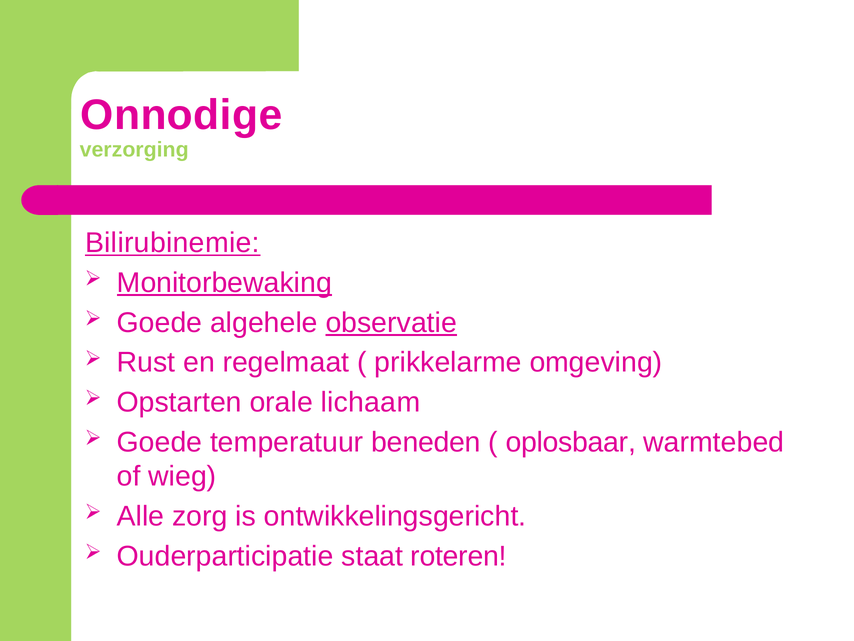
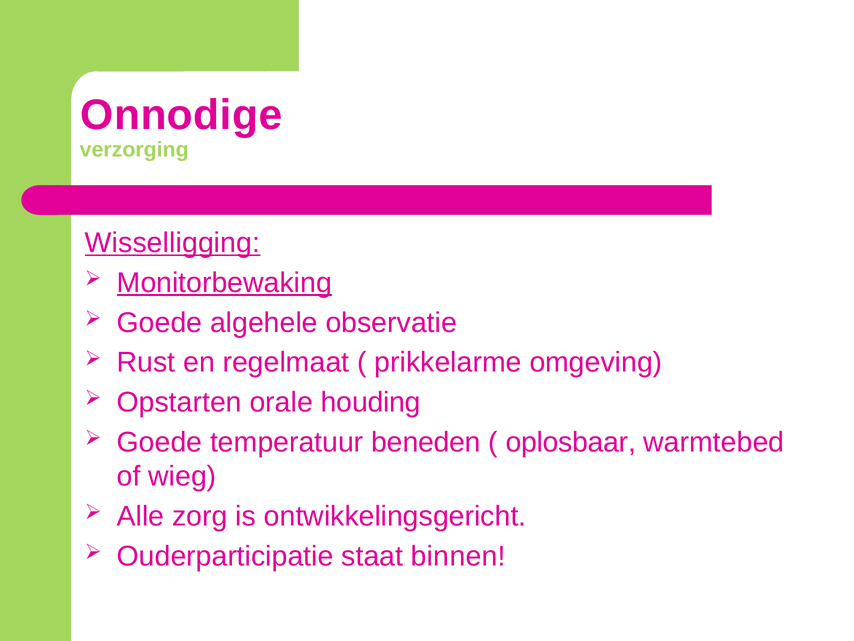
Bilirubinemie: Bilirubinemie -> Wisselligging (172, 243)
observatie underline: present -> none (391, 322)
lichaam: lichaam -> houding (371, 402)
roteren: roteren -> binnen (458, 556)
